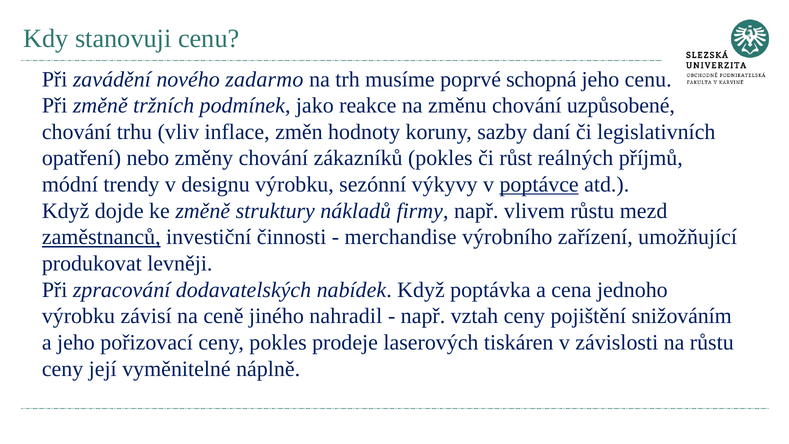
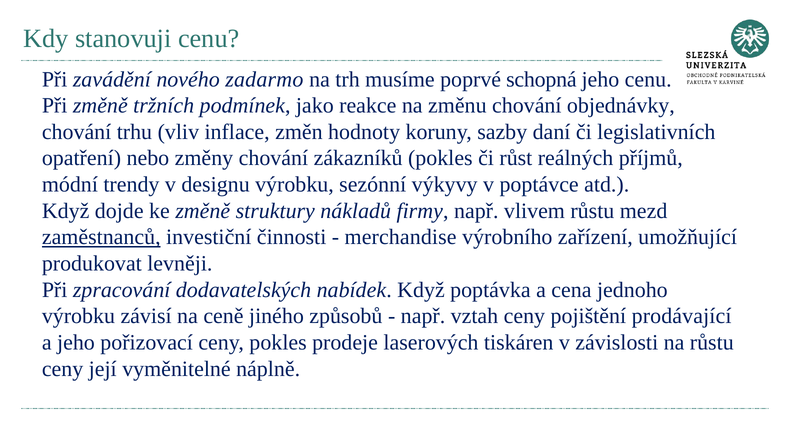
uzpůsobené: uzpůsobené -> objednávky (621, 106)
poptávce underline: present -> none (539, 184)
nahradil: nahradil -> způsobů (346, 316)
snižováním: snižováním -> prodávající (682, 316)
